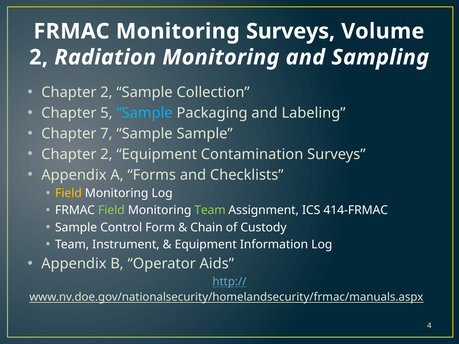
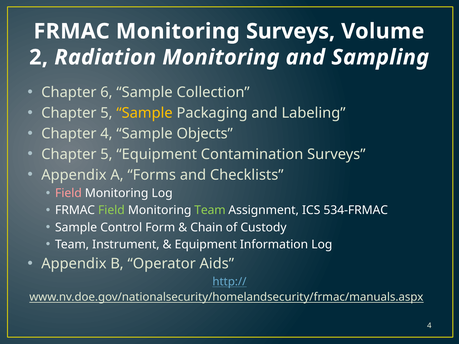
2: 2 -> 6 (106, 92)
Sample colour: light blue -> yellow (145, 113)
Chapter 7: 7 -> 4 (106, 134)
Sample Sample: Sample -> Objects (205, 134)
2: 2 -> 5 (106, 154)
Field colour: yellow -> pink (68, 193)
414-FRMAC: 414-FRMAC -> 534-FRMAC (356, 210)
